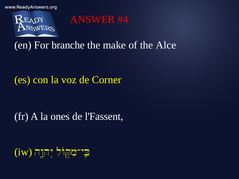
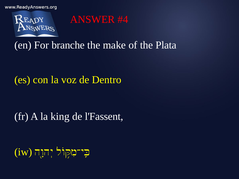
Alce: Alce -> Plata (166, 45)
Corner: Corner -> Dentro (107, 80)
ones: ones -> king (60, 117)
